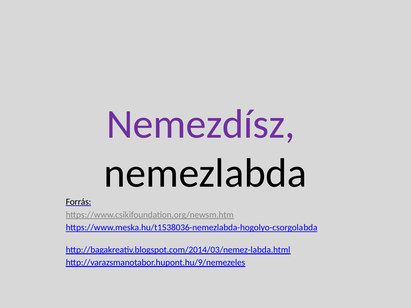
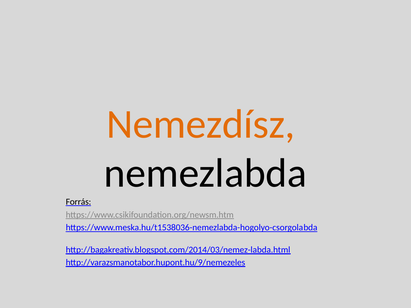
Nemezdísz colour: purple -> orange (201, 124)
